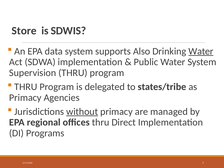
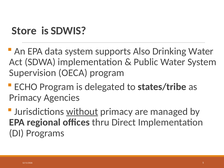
Water underline: present -> none (201, 51)
Supervision THRU: THRU -> OECA (73, 73)
THRU: THRU -> ECHO (26, 87)
